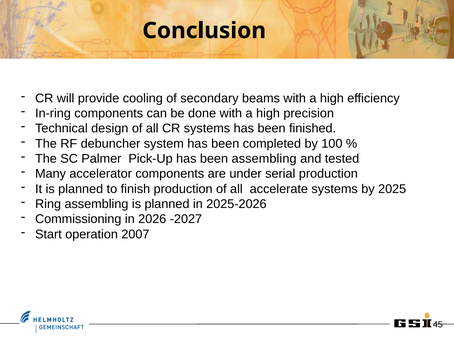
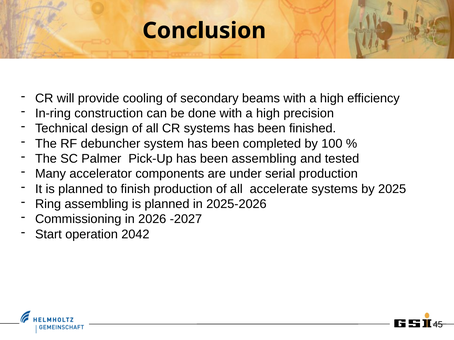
In-ring components: components -> construction (109, 114)
2007: 2007 -> 2042 (135, 235)
